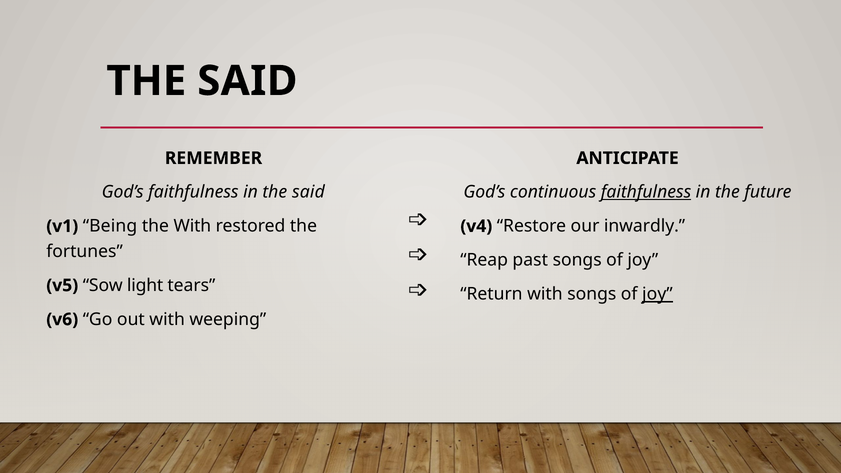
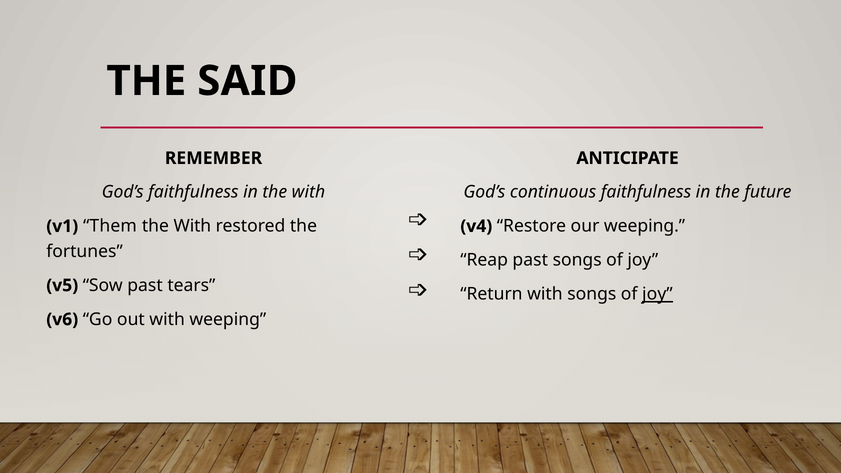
in the said: said -> with (308, 192)
faithfulness underline: present -> none (646, 192)
Being: Being -> Them (110, 226)
our inwardly: inwardly -> weeping (645, 226)
Sow light: light -> past (145, 285)
